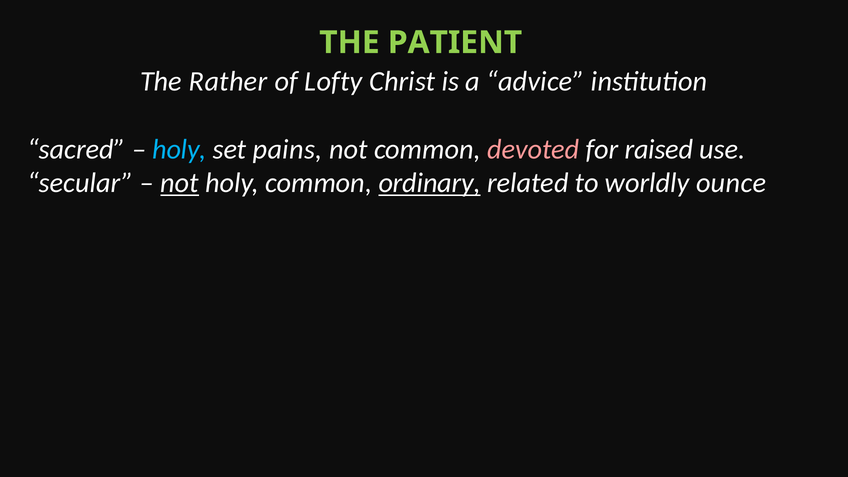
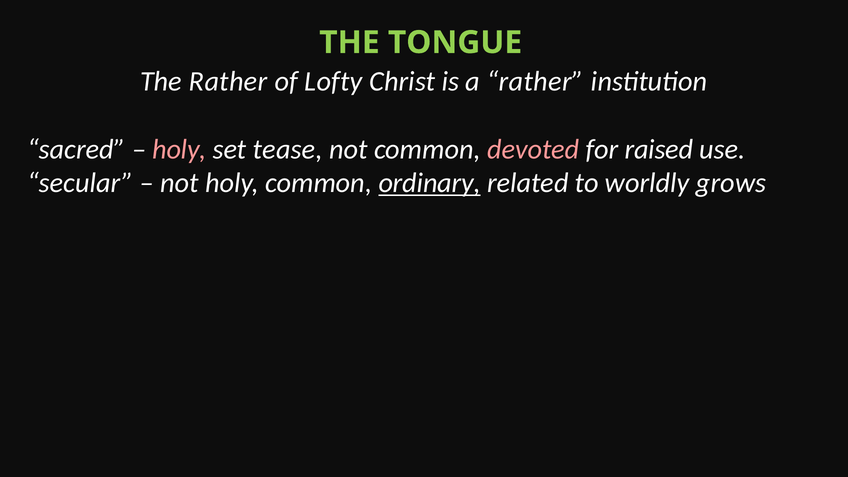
PATIENT: PATIENT -> TONGUE (455, 43)
a advice: advice -> rather (535, 81)
holy colour: light blue -> pink (179, 149)
pains: pains -> tease (288, 149)
not underline: present -> none (180, 183)
ounce: ounce -> grows (731, 183)
